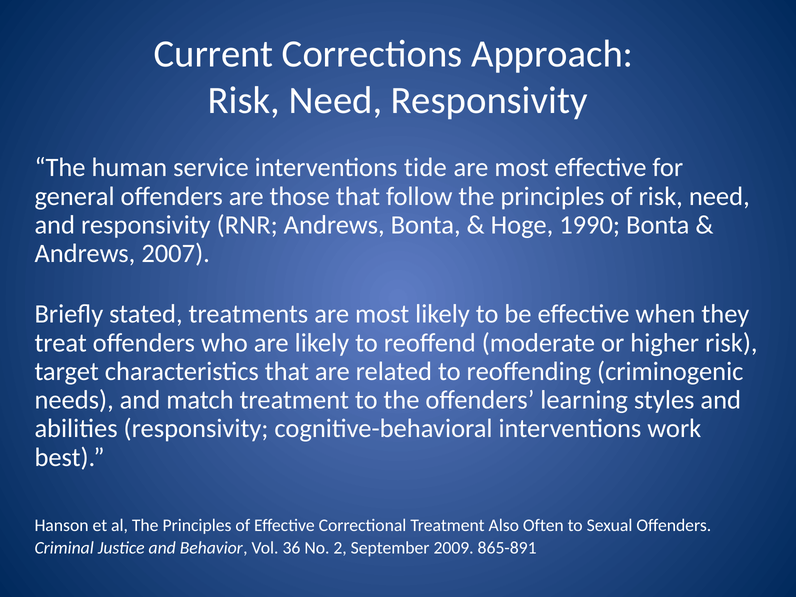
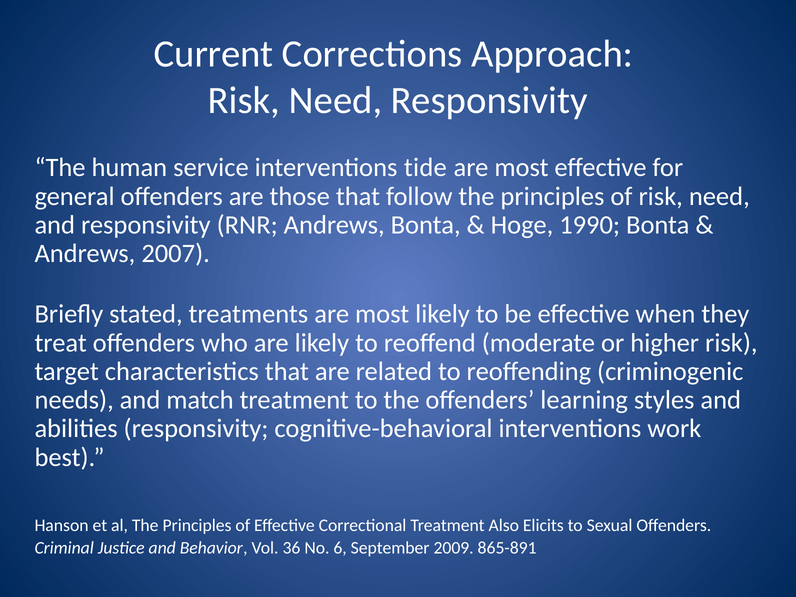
Often: Often -> Elicits (543, 525)
2: 2 -> 6 (340, 548)
